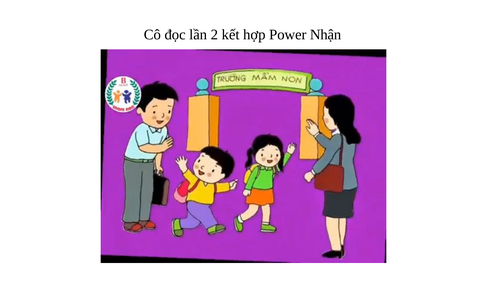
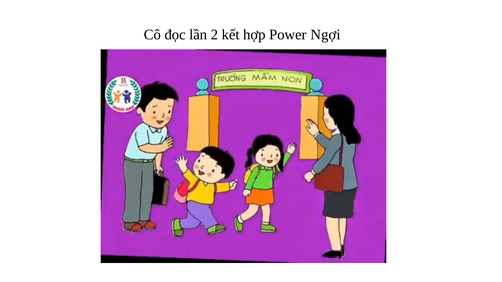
Nhận: Nhận -> Ngợi (325, 35)
